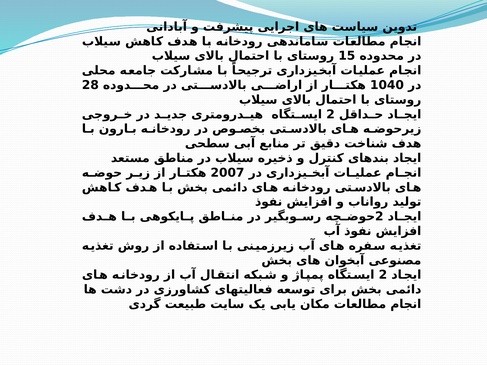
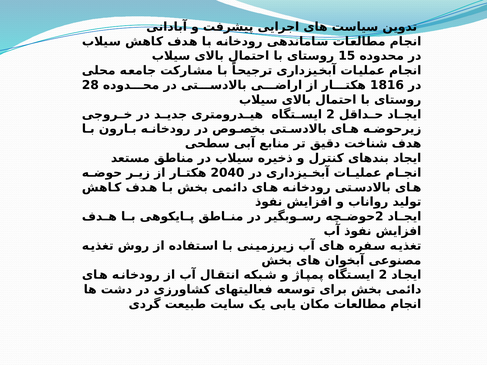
1040: 1040 -> 1816 (387, 85)
2007: 2007 -> 2040 (228, 173)
